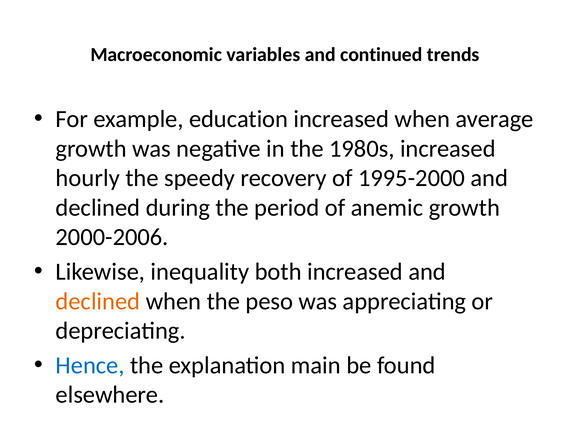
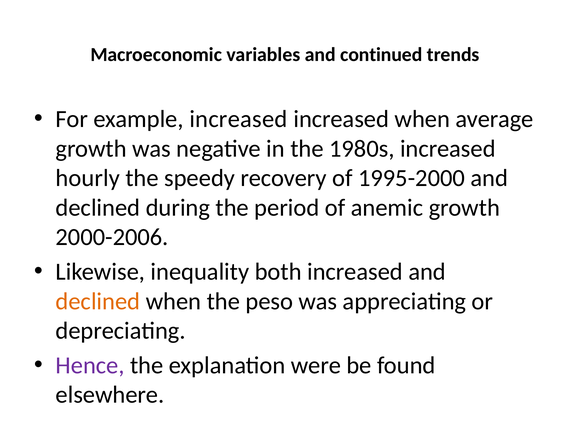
example education: education -> increased (238, 119)
Hence colour: blue -> purple (90, 365)
main: main -> were (316, 365)
